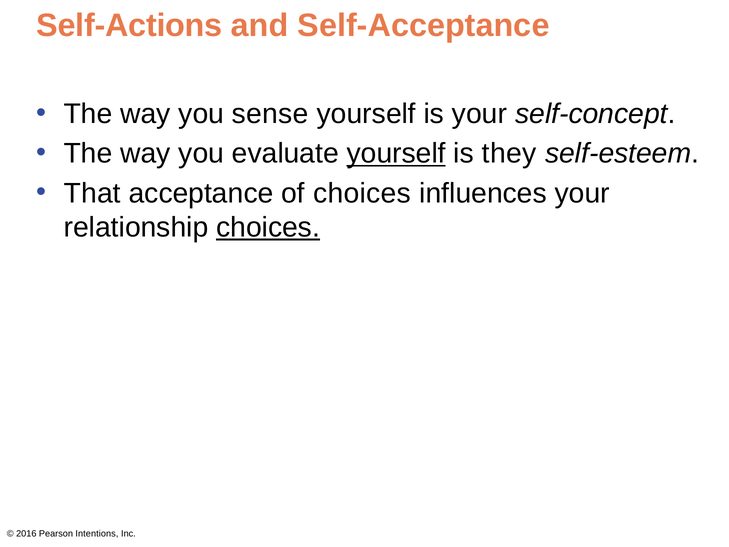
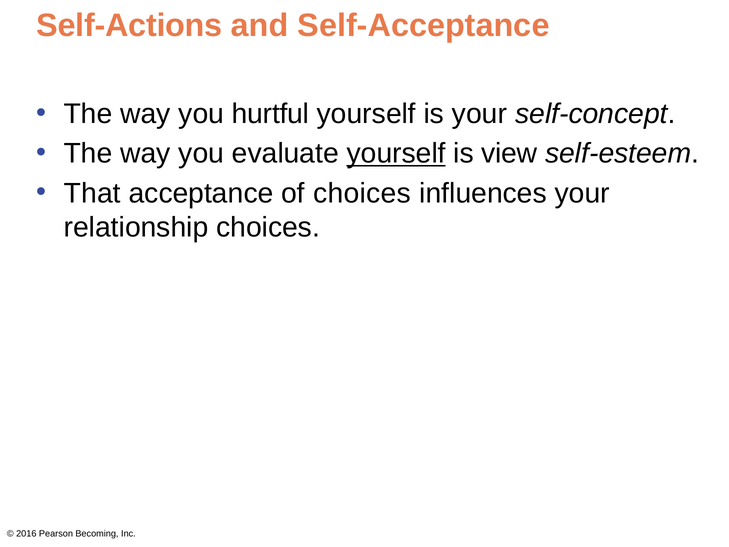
sense: sense -> hurtful (271, 114)
they: they -> view (509, 153)
choices underline: present -> none (268, 227)
Intentions: Intentions -> Becoming (97, 533)
